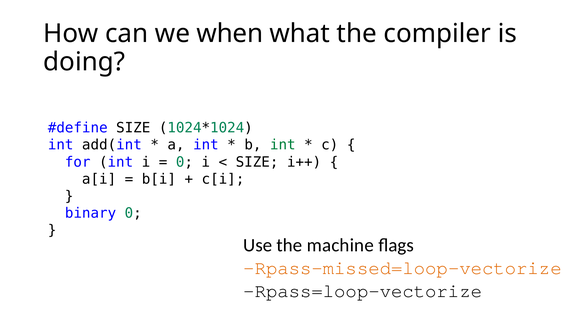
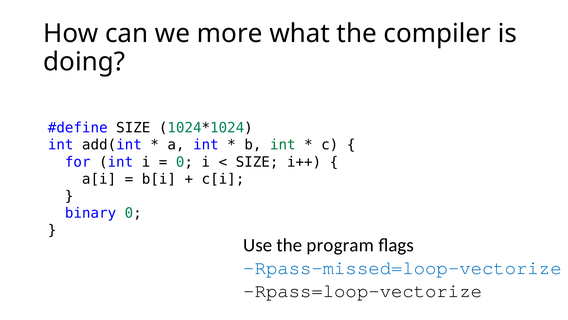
when: when -> more (230, 34)
machine: machine -> program (340, 245)
Rpass-missed=loop-vectorize colour: orange -> blue (403, 268)
